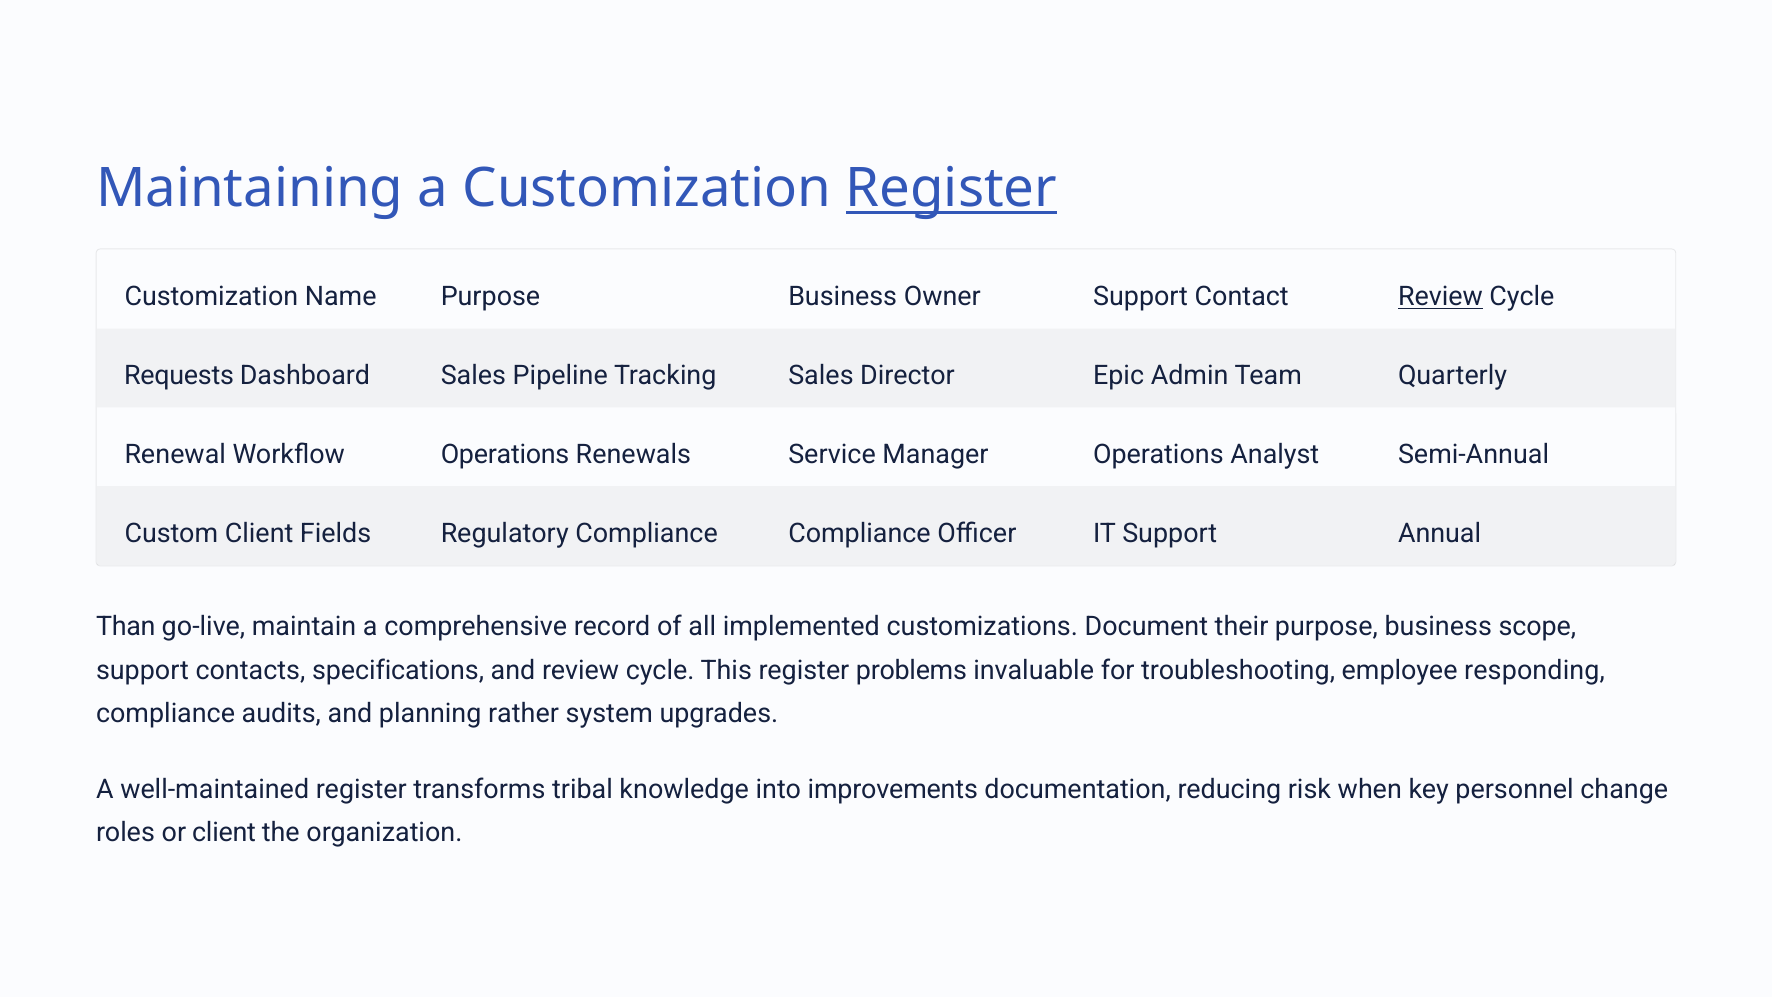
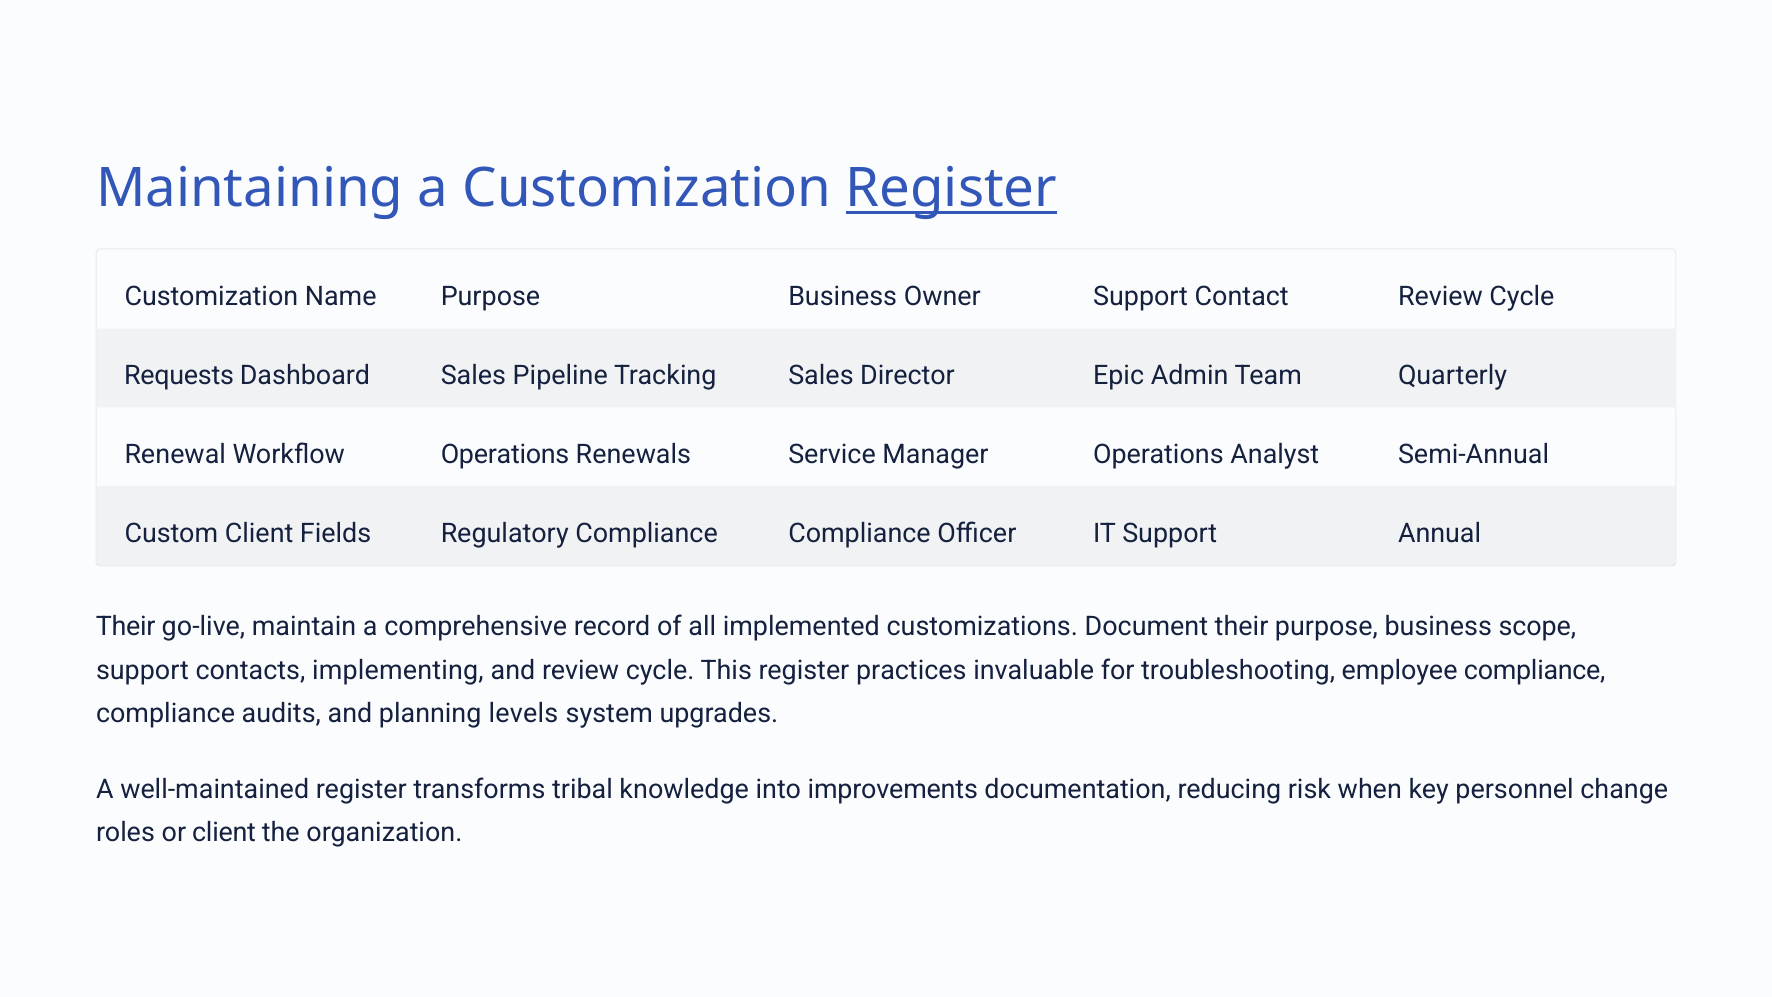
Review underline: present -> none (1440, 297)
Than: Than -> Their (126, 626)
specifications: specifications -> implementing (398, 670)
problems: problems -> practices (911, 670)
employee responding: responding -> compliance (1535, 670)
rather: rather -> levels (523, 714)
